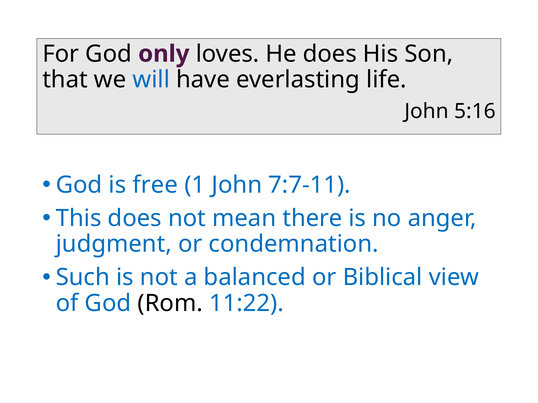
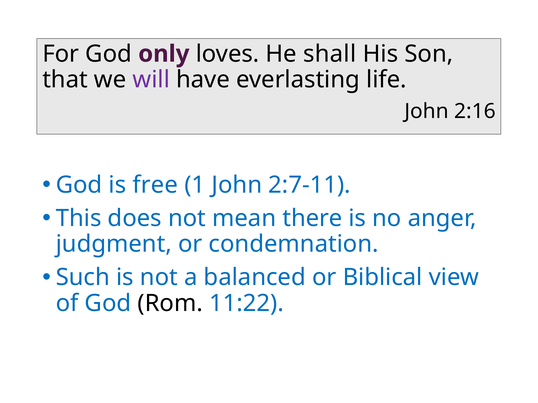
He does: does -> shall (330, 54)
will colour: blue -> purple (151, 80)
5:16: 5:16 -> 2:16 (475, 111)
7:7-11: 7:7-11 -> 2:7-11 (310, 185)
